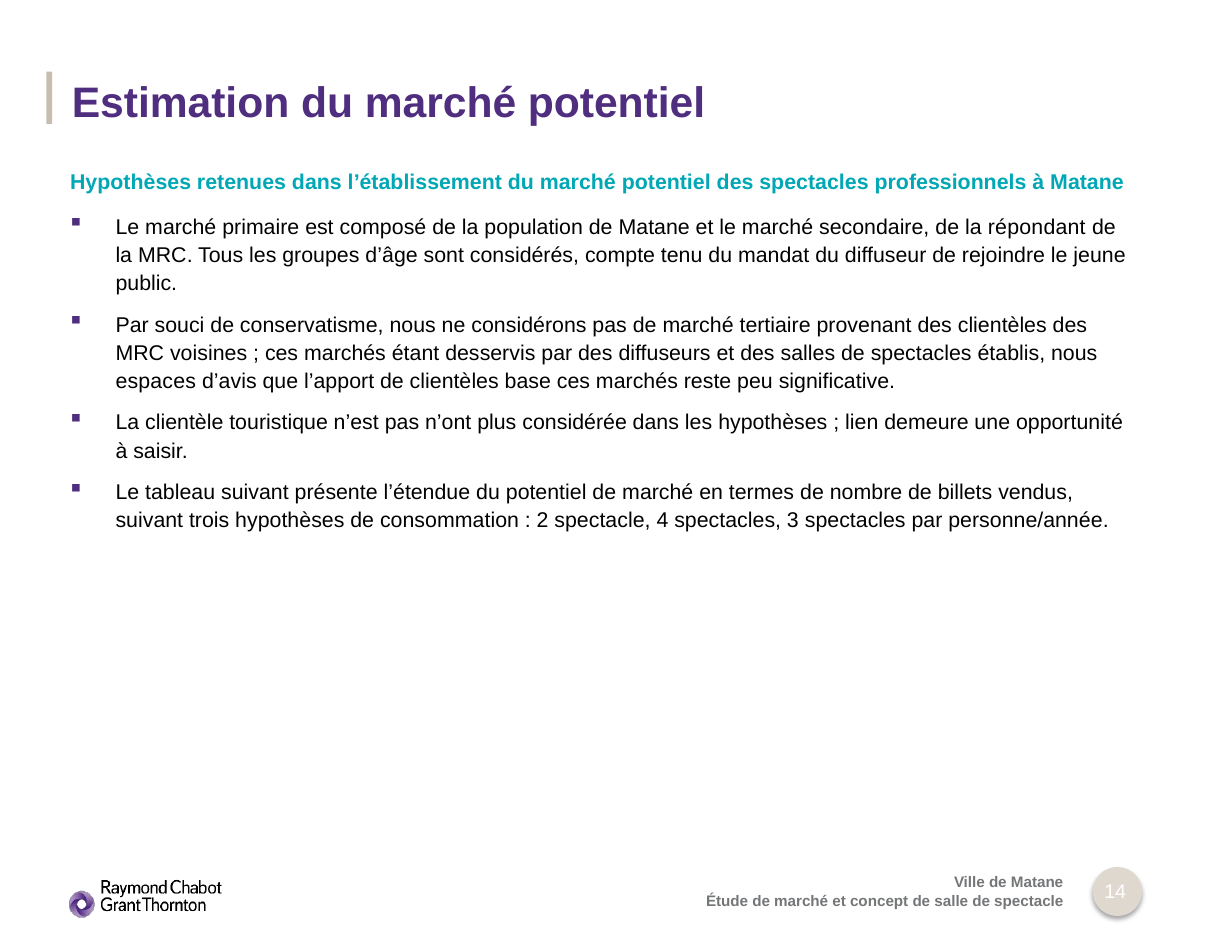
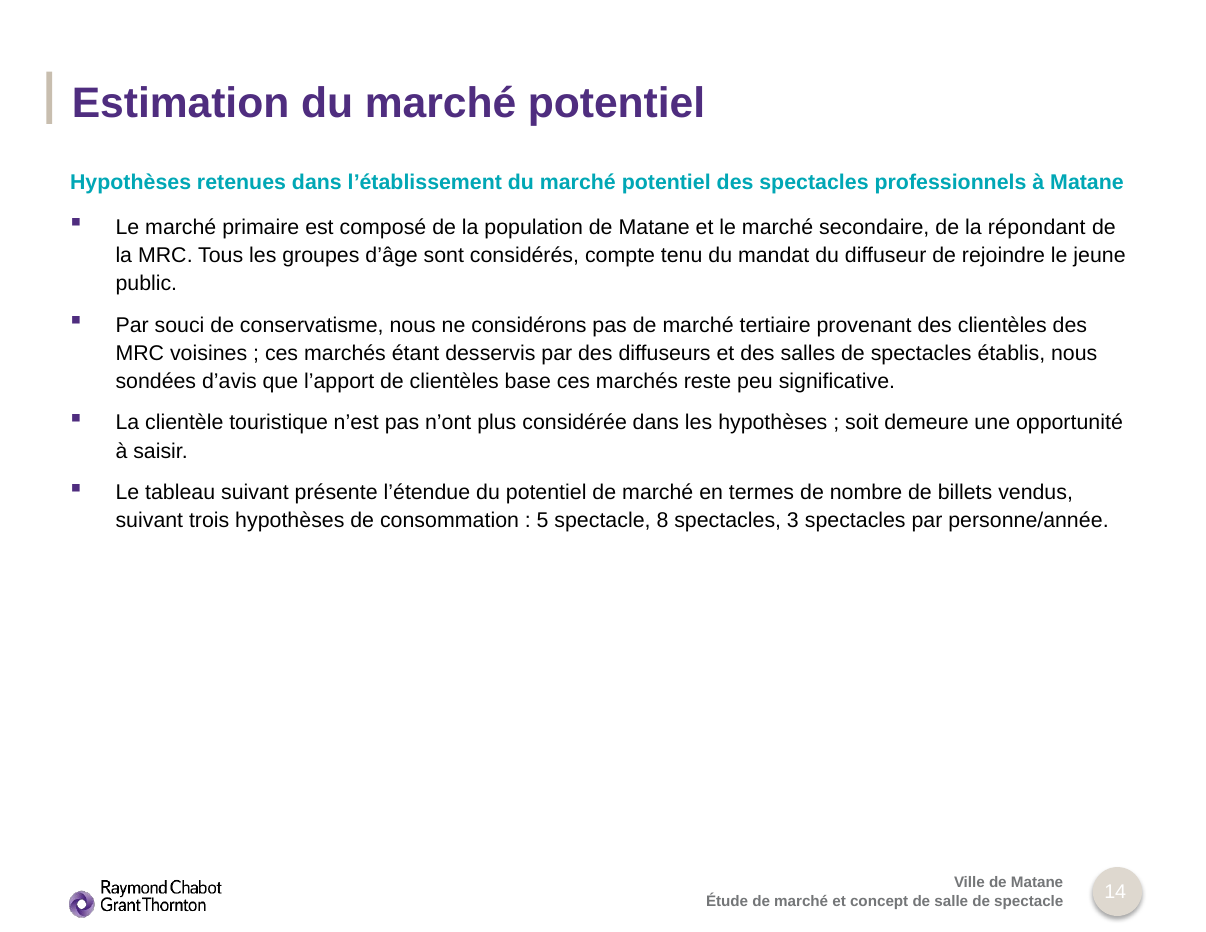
espaces: espaces -> sondées (156, 381)
lien: lien -> soit (862, 423)
2: 2 -> 5 (543, 521)
4: 4 -> 8 (662, 521)
